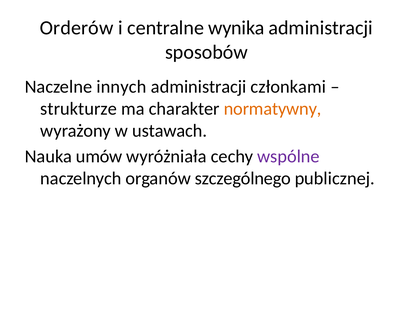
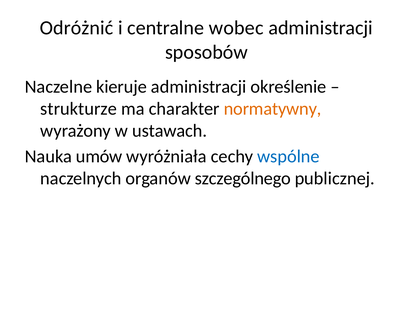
Orderów: Orderów -> Odróżnić (77, 28)
wynika: wynika -> wobec (236, 28)
innych: innych -> kieruje (122, 87)
członkami: członkami -> określenie (288, 87)
wspólne colour: purple -> blue (288, 156)
